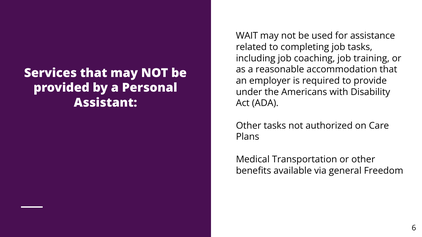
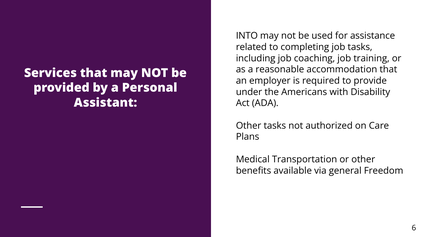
WAIT: WAIT -> INTO (247, 36)
